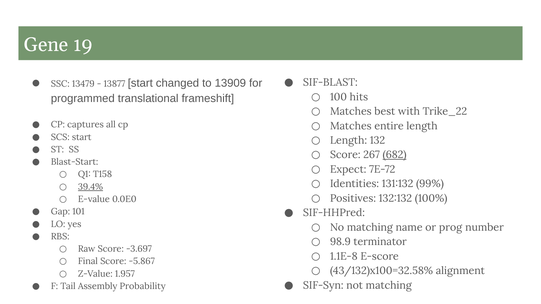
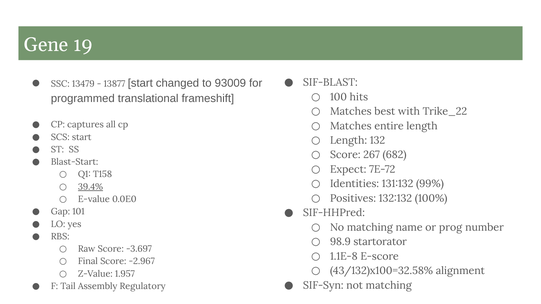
13909: 13909 -> 93009 (230, 83)
682 underline: present -> none (395, 155)
terminator: terminator -> startorator (380, 242)
-5.867: -5.867 -> -2.967 (142, 262)
Probability: Probability -> Regulatory (143, 286)
